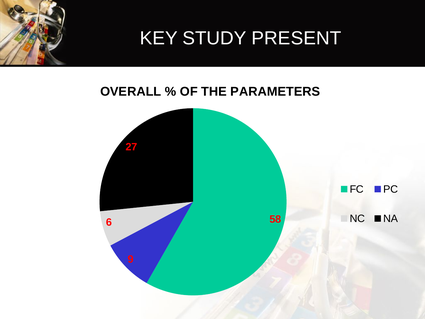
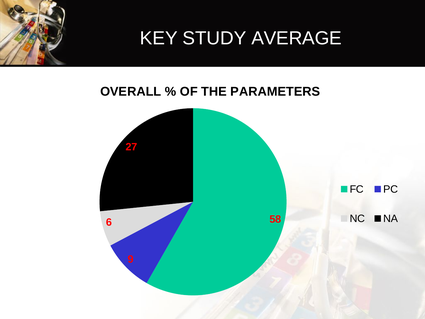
PRESENT: PRESENT -> AVERAGE (297, 38)
